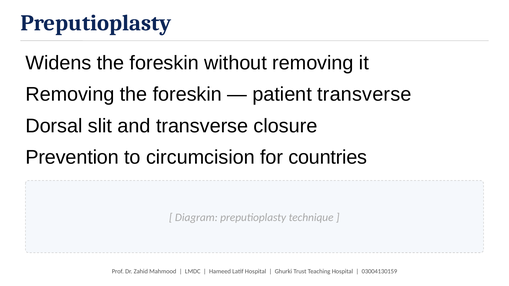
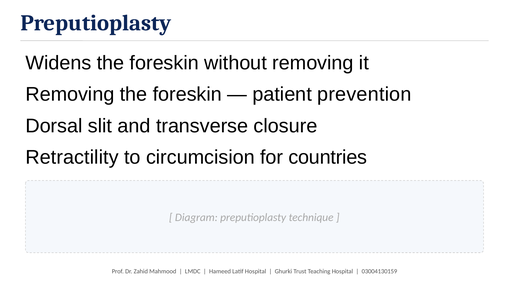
patient transverse: transverse -> prevention (364, 95)
Prevention: Prevention -> Retractility (72, 158)
